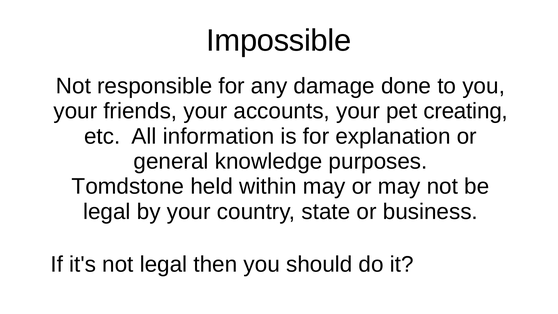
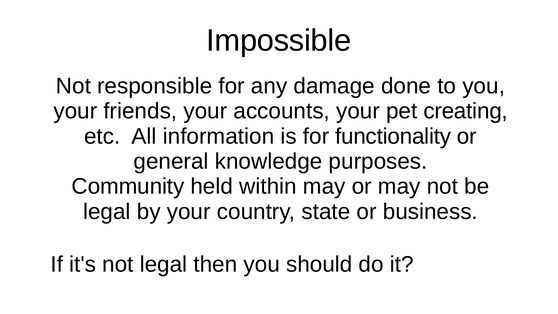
explanation: explanation -> functionality (393, 136)
Tomdstone: Tomdstone -> Community (128, 186)
